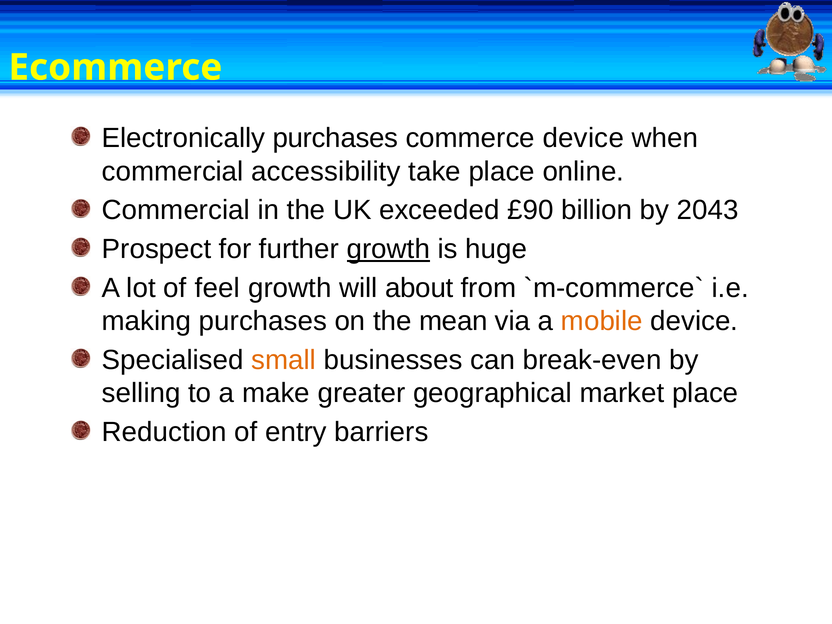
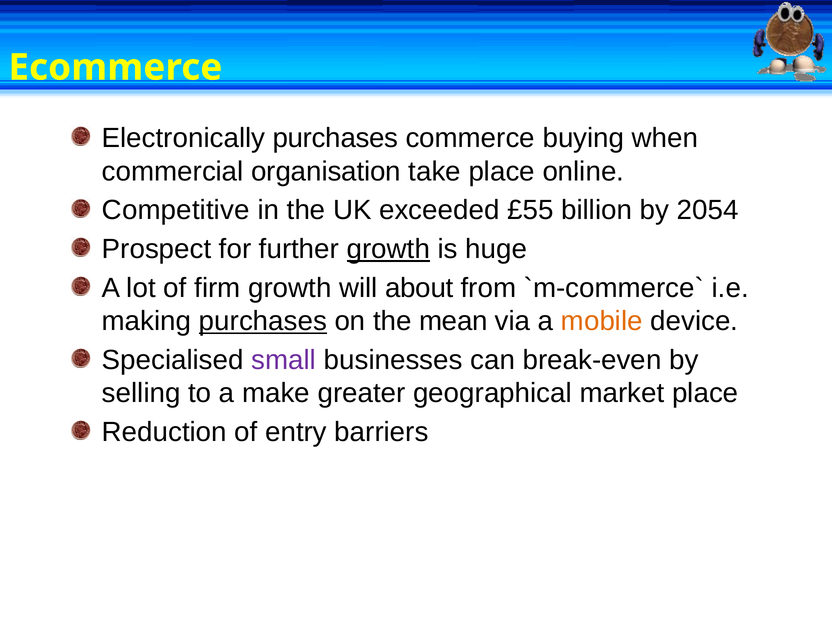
commerce device: device -> buying (583, 138)
accessibility: accessibility -> organisation (326, 171)
Commercial: Commercial -> Competitive (176, 210)
£90: £90 -> £55 (530, 210)
2043: 2043 -> 2054 (708, 210)
feel: feel -> firm (217, 288)
purchases underline: none -> present (263, 321)
small colour: orange -> purple (284, 360)
